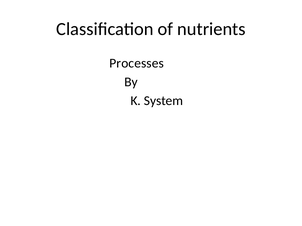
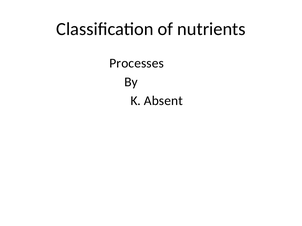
System: System -> Absent (163, 101)
